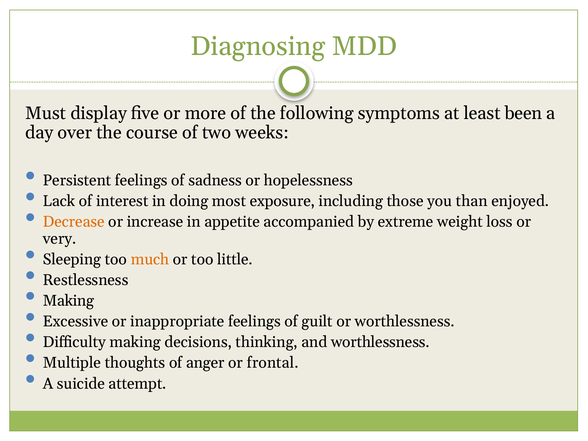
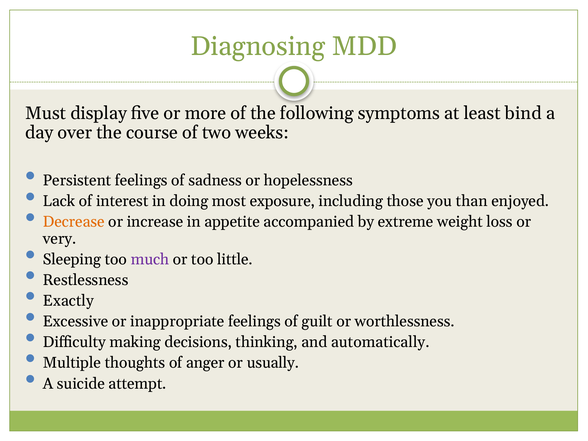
been: been -> bind (523, 113)
much colour: orange -> purple (150, 259)
Making: Making -> Exactly (68, 301)
and worthlessness: worthlessness -> automatically (380, 342)
frontal: frontal -> usually (273, 363)
